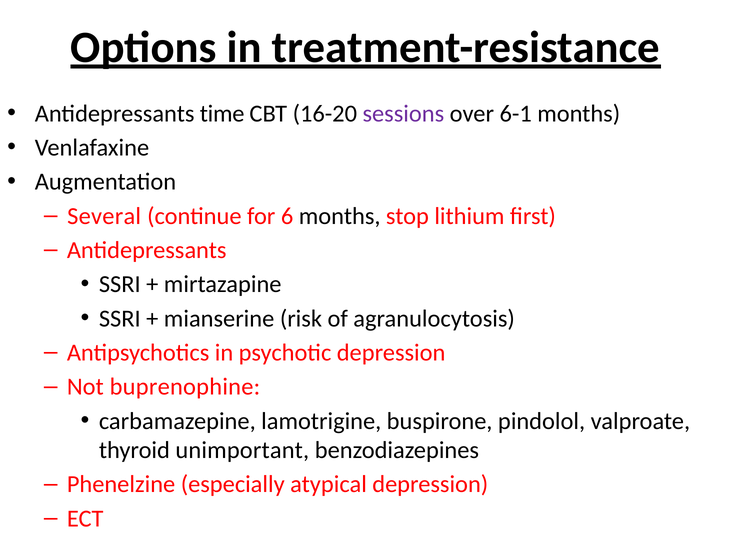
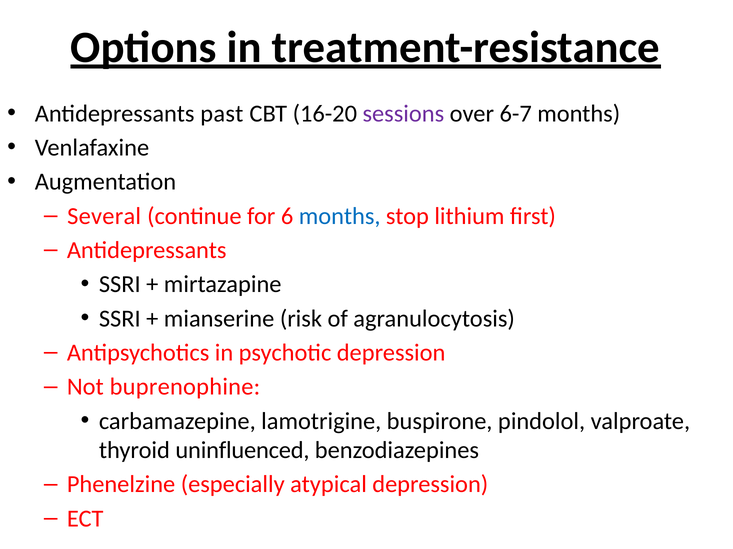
time: time -> past (222, 114)
6-1: 6-1 -> 6-7 (516, 114)
months colour: black -> blue (340, 216)
unimportant: unimportant -> uninfluenced (242, 451)
